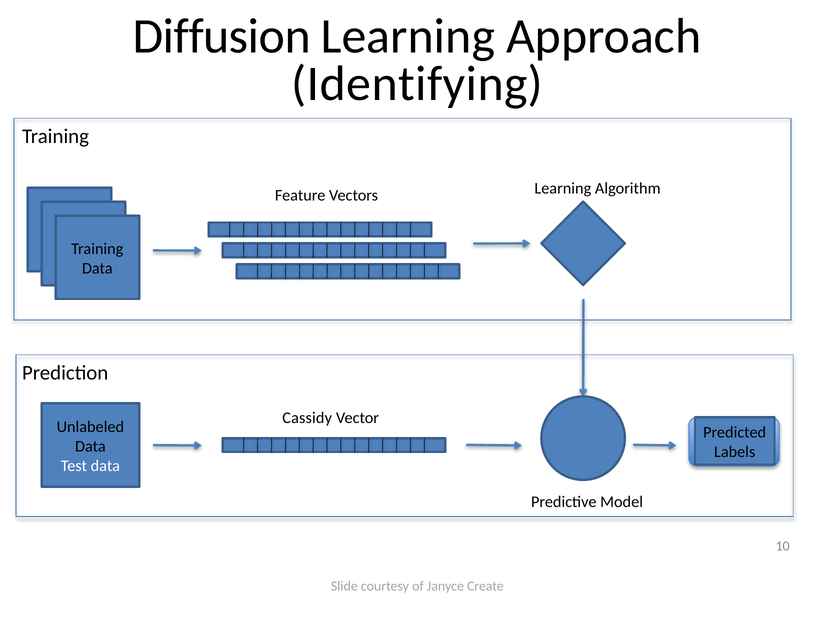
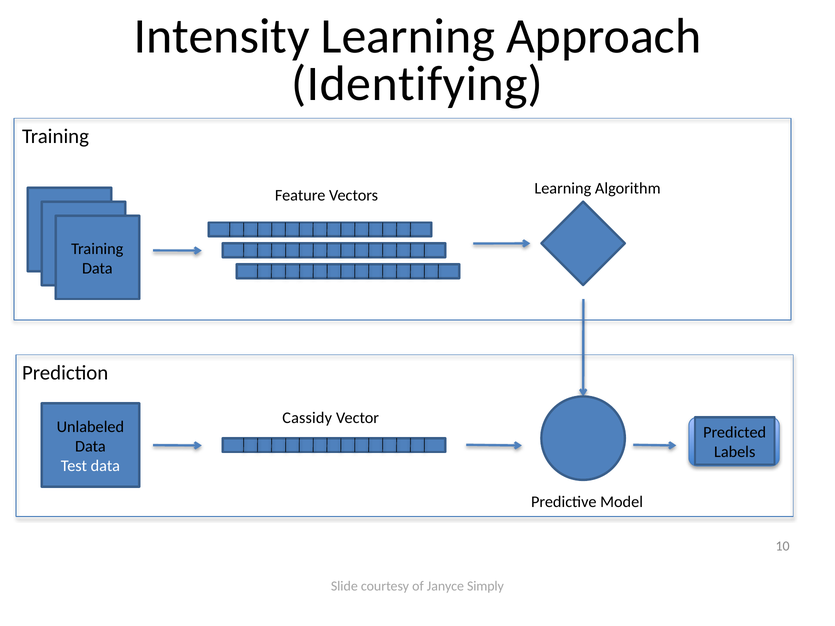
Diffusion: Diffusion -> Intensity (222, 36)
Create: Create -> Simply (485, 586)
